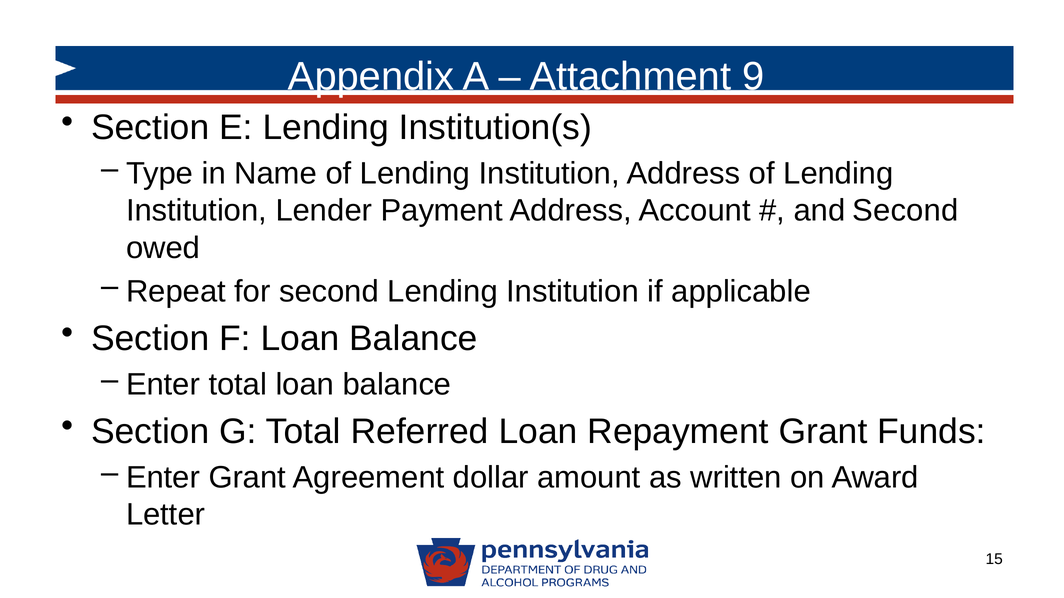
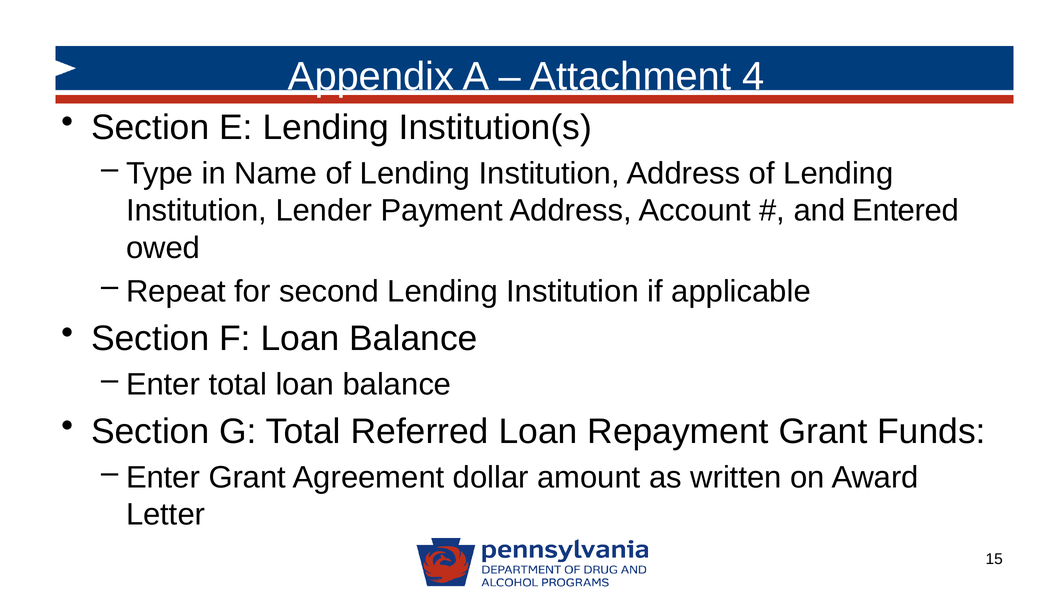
9: 9 -> 4 (753, 77)
and Second: Second -> Entered (906, 211)
